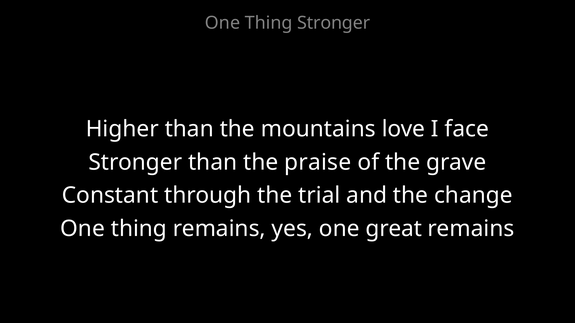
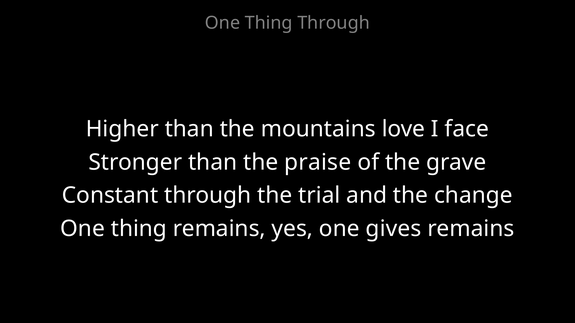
Thing Stronger: Stronger -> Through (334, 23)
great: great -> gives (394, 229)
